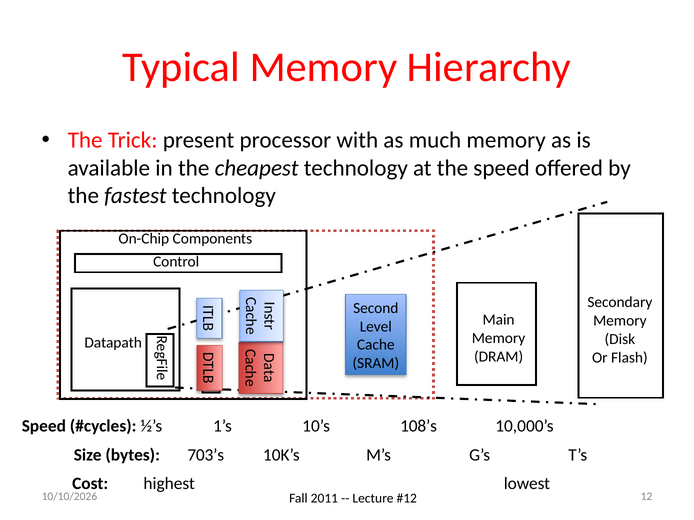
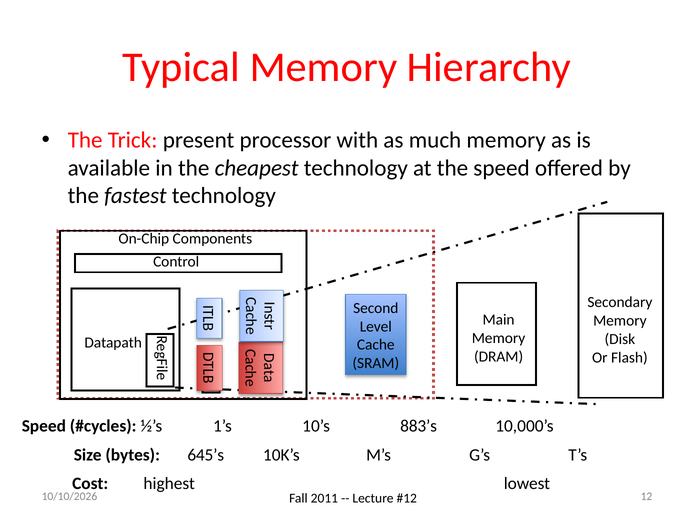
108’s: 108’s -> 883’s (419, 426)
703’s: 703’s -> 645’s (206, 455)
